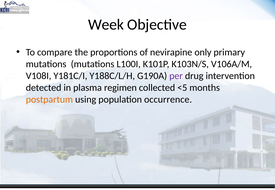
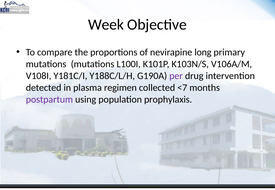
only: only -> long (203, 52)
<5: <5 -> <7 (182, 88)
postpartum colour: orange -> purple (49, 100)
occurrence: occurrence -> prophylaxis (168, 100)
